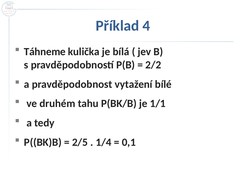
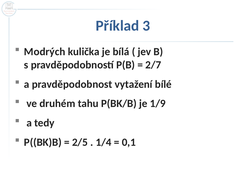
4: 4 -> 3 (146, 26)
Táhneme: Táhneme -> Modrých (45, 52)
2/2: 2/2 -> 2/7 (153, 65)
1/1: 1/1 -> 1/9 (158, 103)
